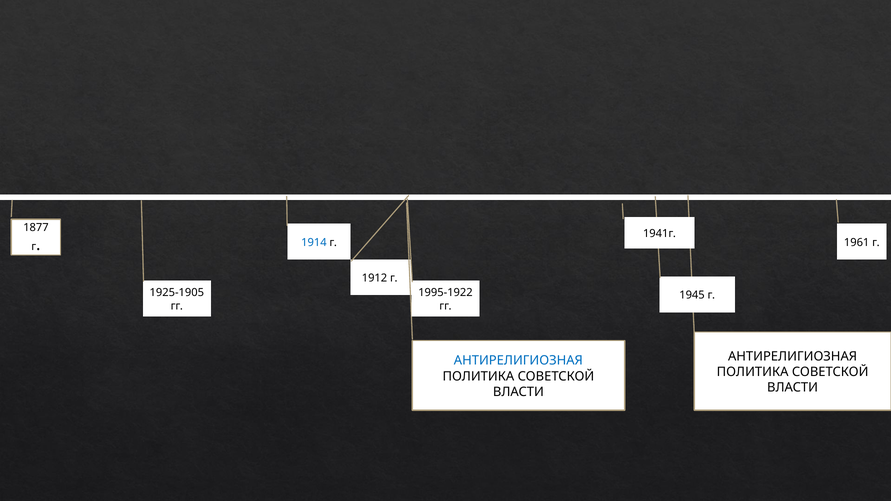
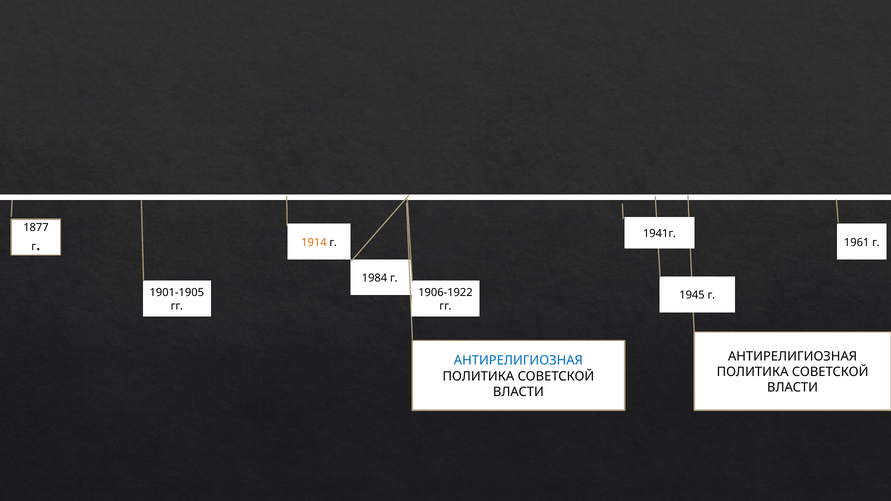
1914 colour: blue -> orange (314, 242)
1912: 1912 -> 1984 (375, 278)
1925-1905: 1925-1905 -> 1901-1905 (177, 293)
1995-1922: 1995-1922 -> 1906-1922 (445, 293)
